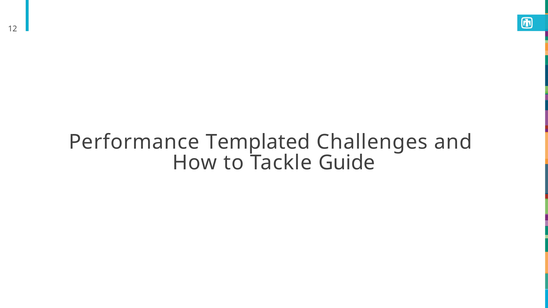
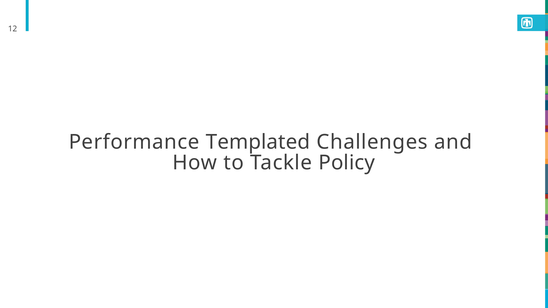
Guide: Guide -> Policy (347, 163)
